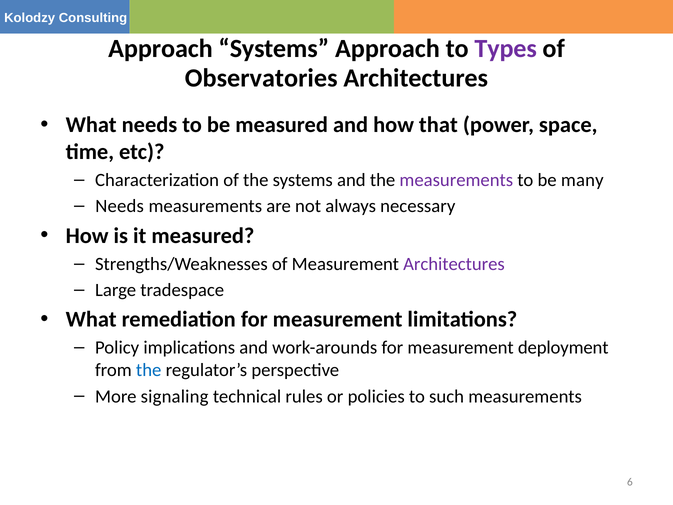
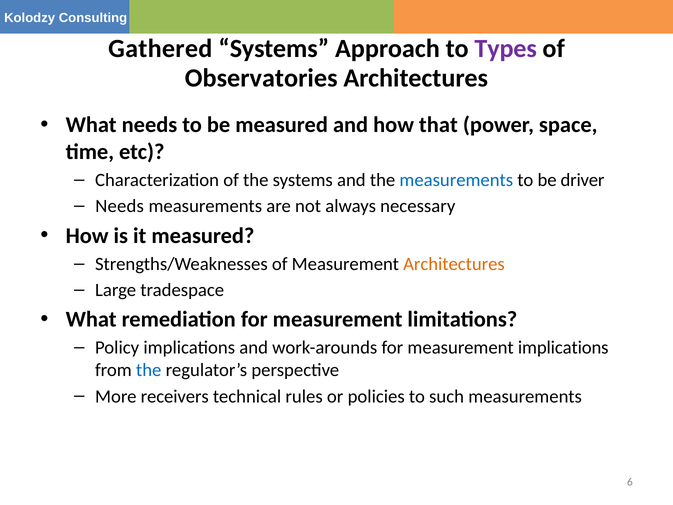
Approach: Approach -> Gathered (160, 48)
measurements colour: purple -> blue (456, 180)
many: many -> driver (583, 180)
Architectures colour: purple -> orange (454, 264)
measurement deployment: deployment -> implications (563, 348)
signaling: signaling -> receivers (175, 396)
